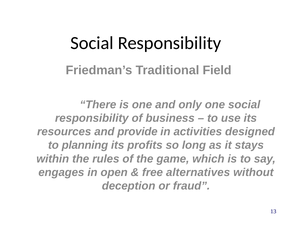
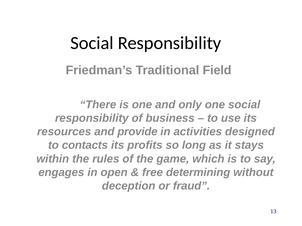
planning: planning -> contacts (85, 146)
alternatives: alternatives -> determining (198, 173)
